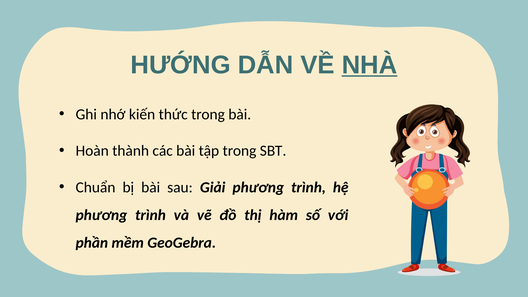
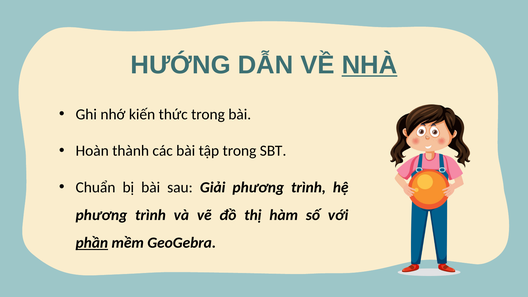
phần underline: none -> present (92, 243)
